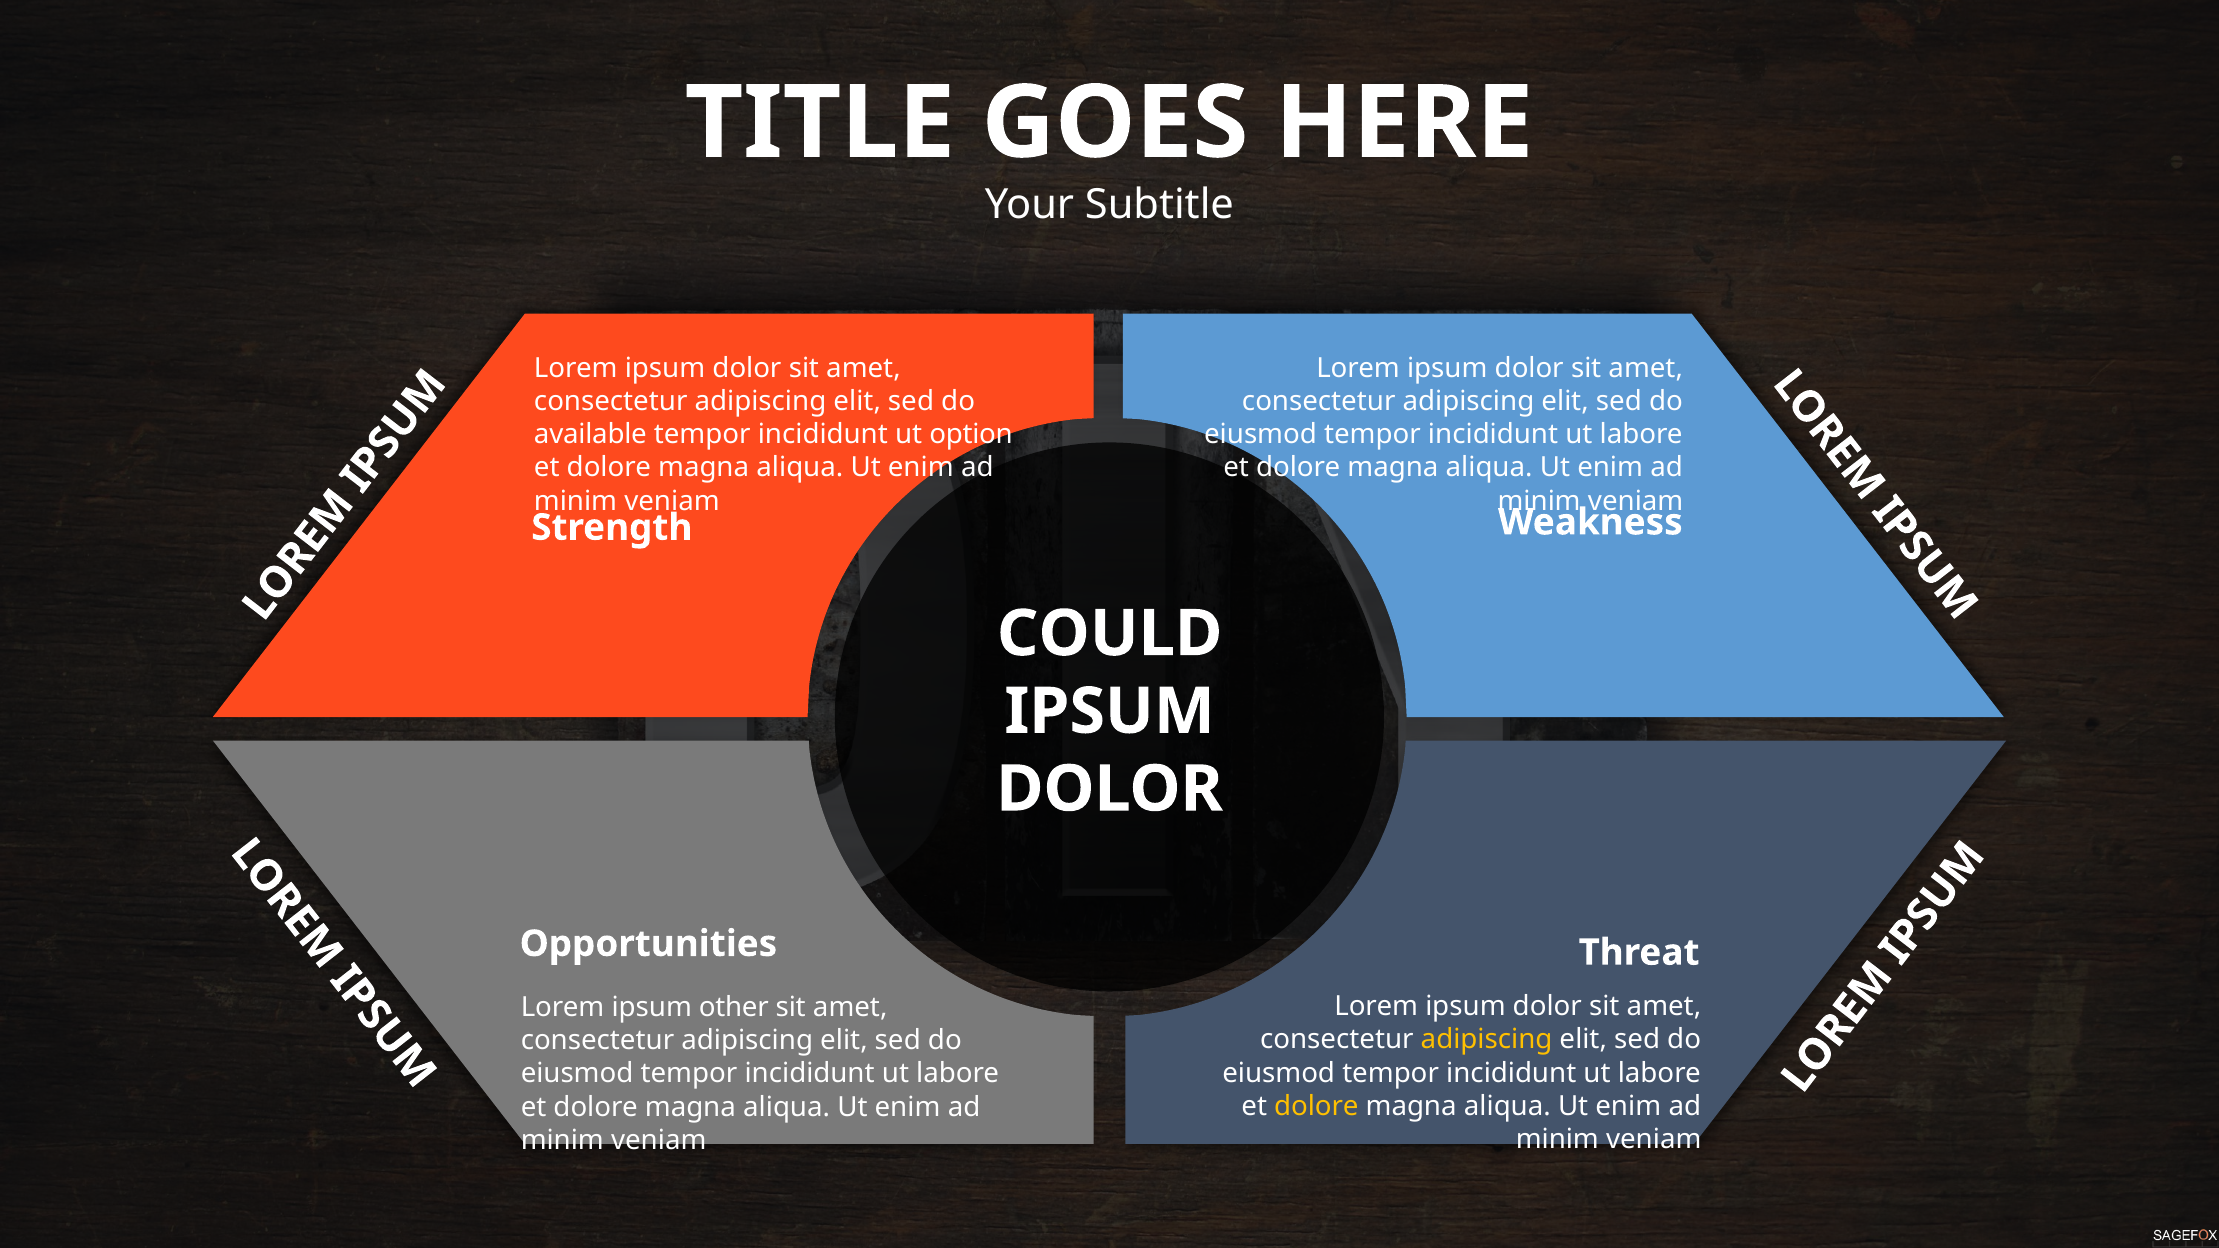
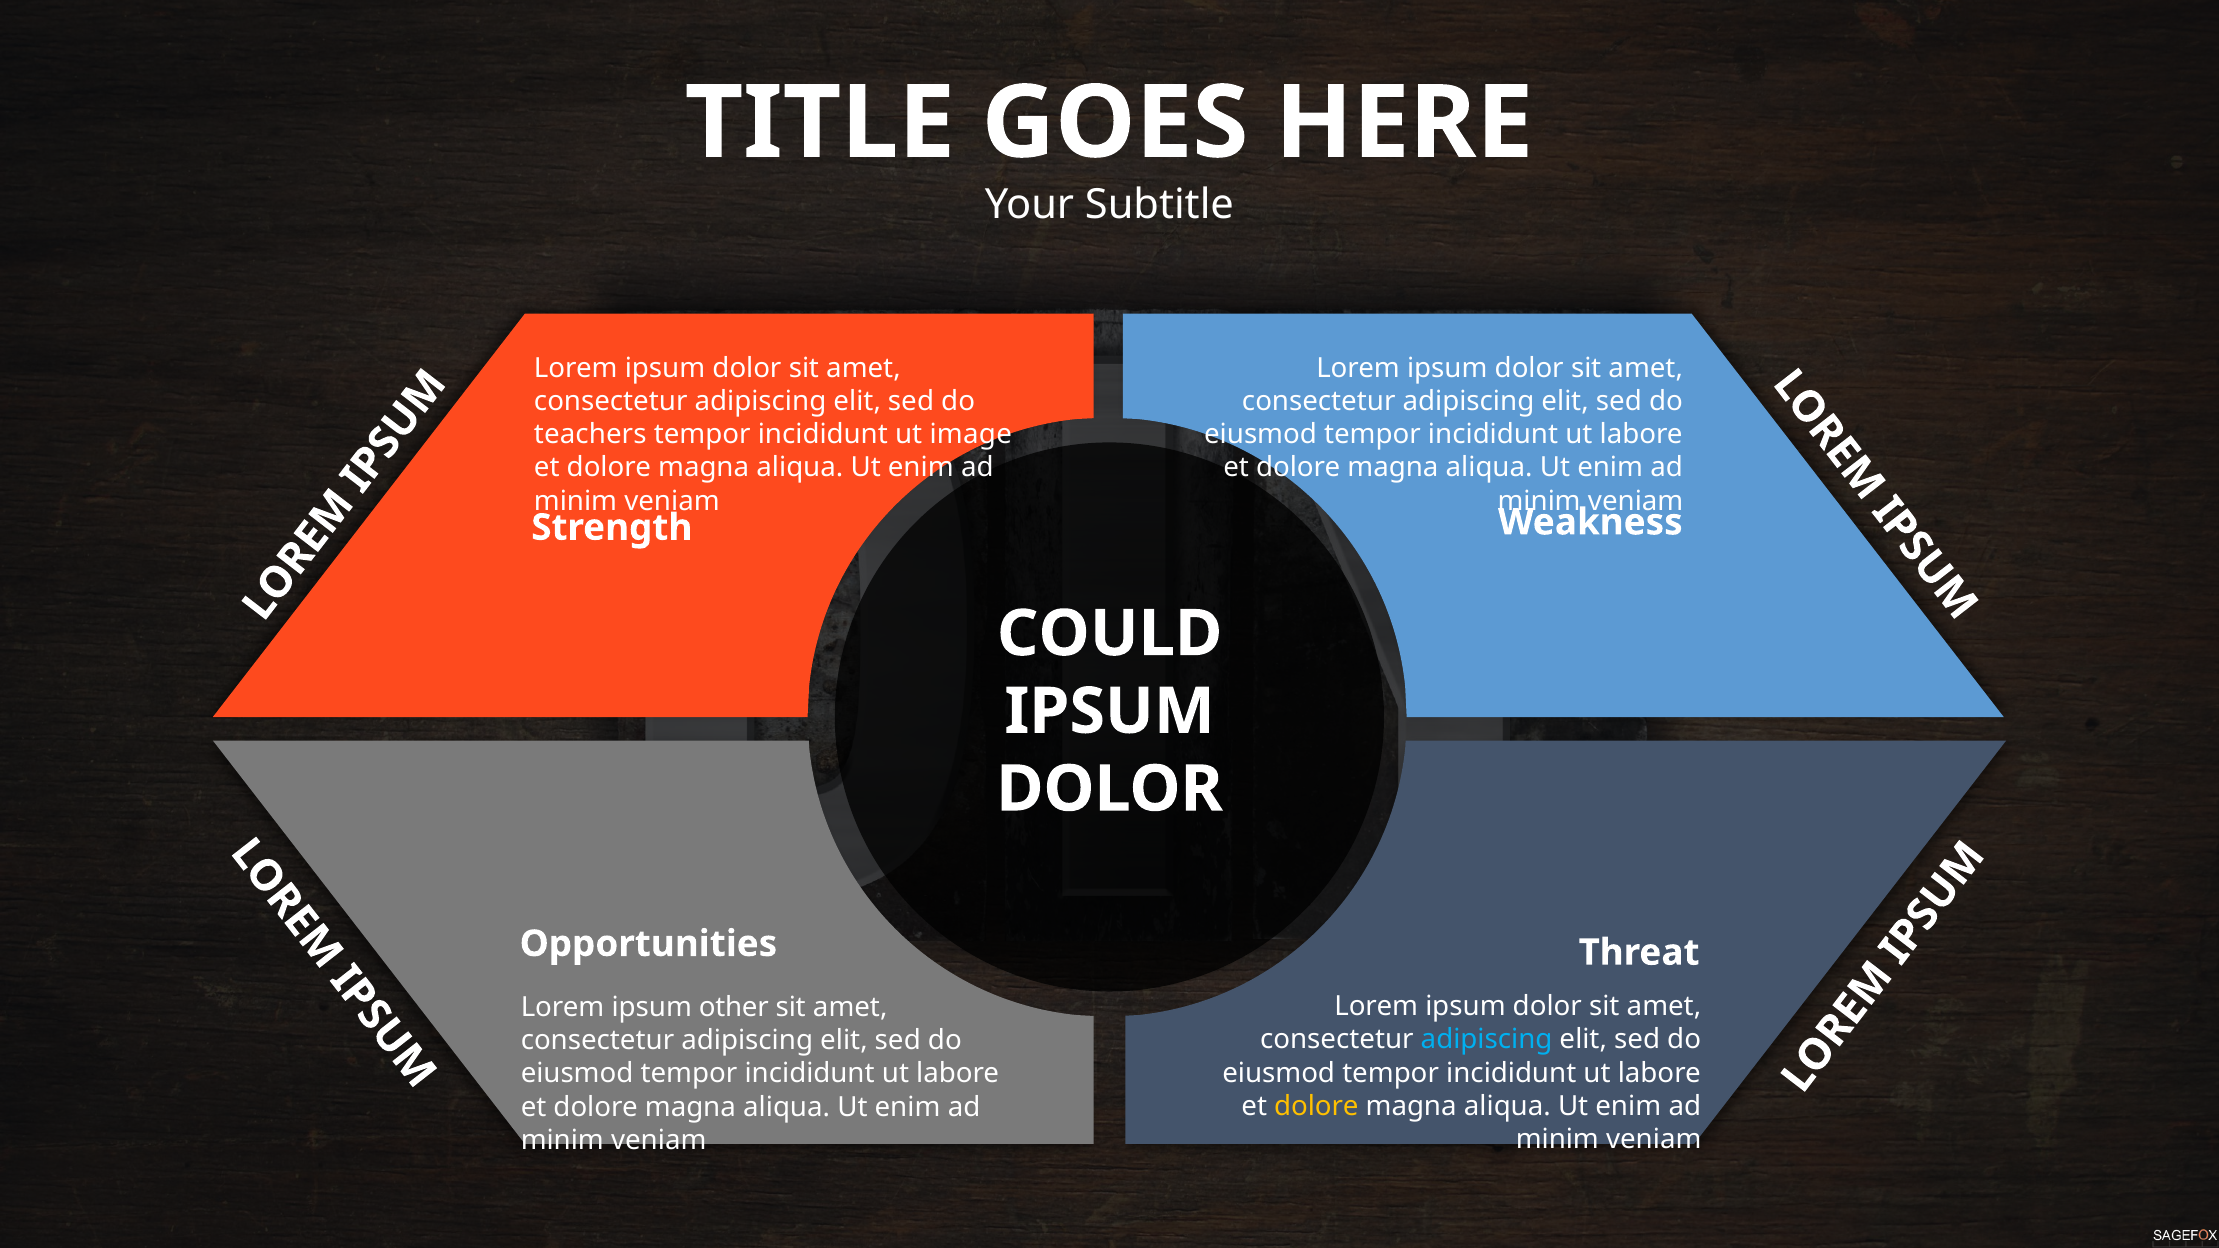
available: available -> teachers (590, 435)
option: option -> image (971, 435)
adipiscing colour: yellow -> light blue (1487, 1040)
